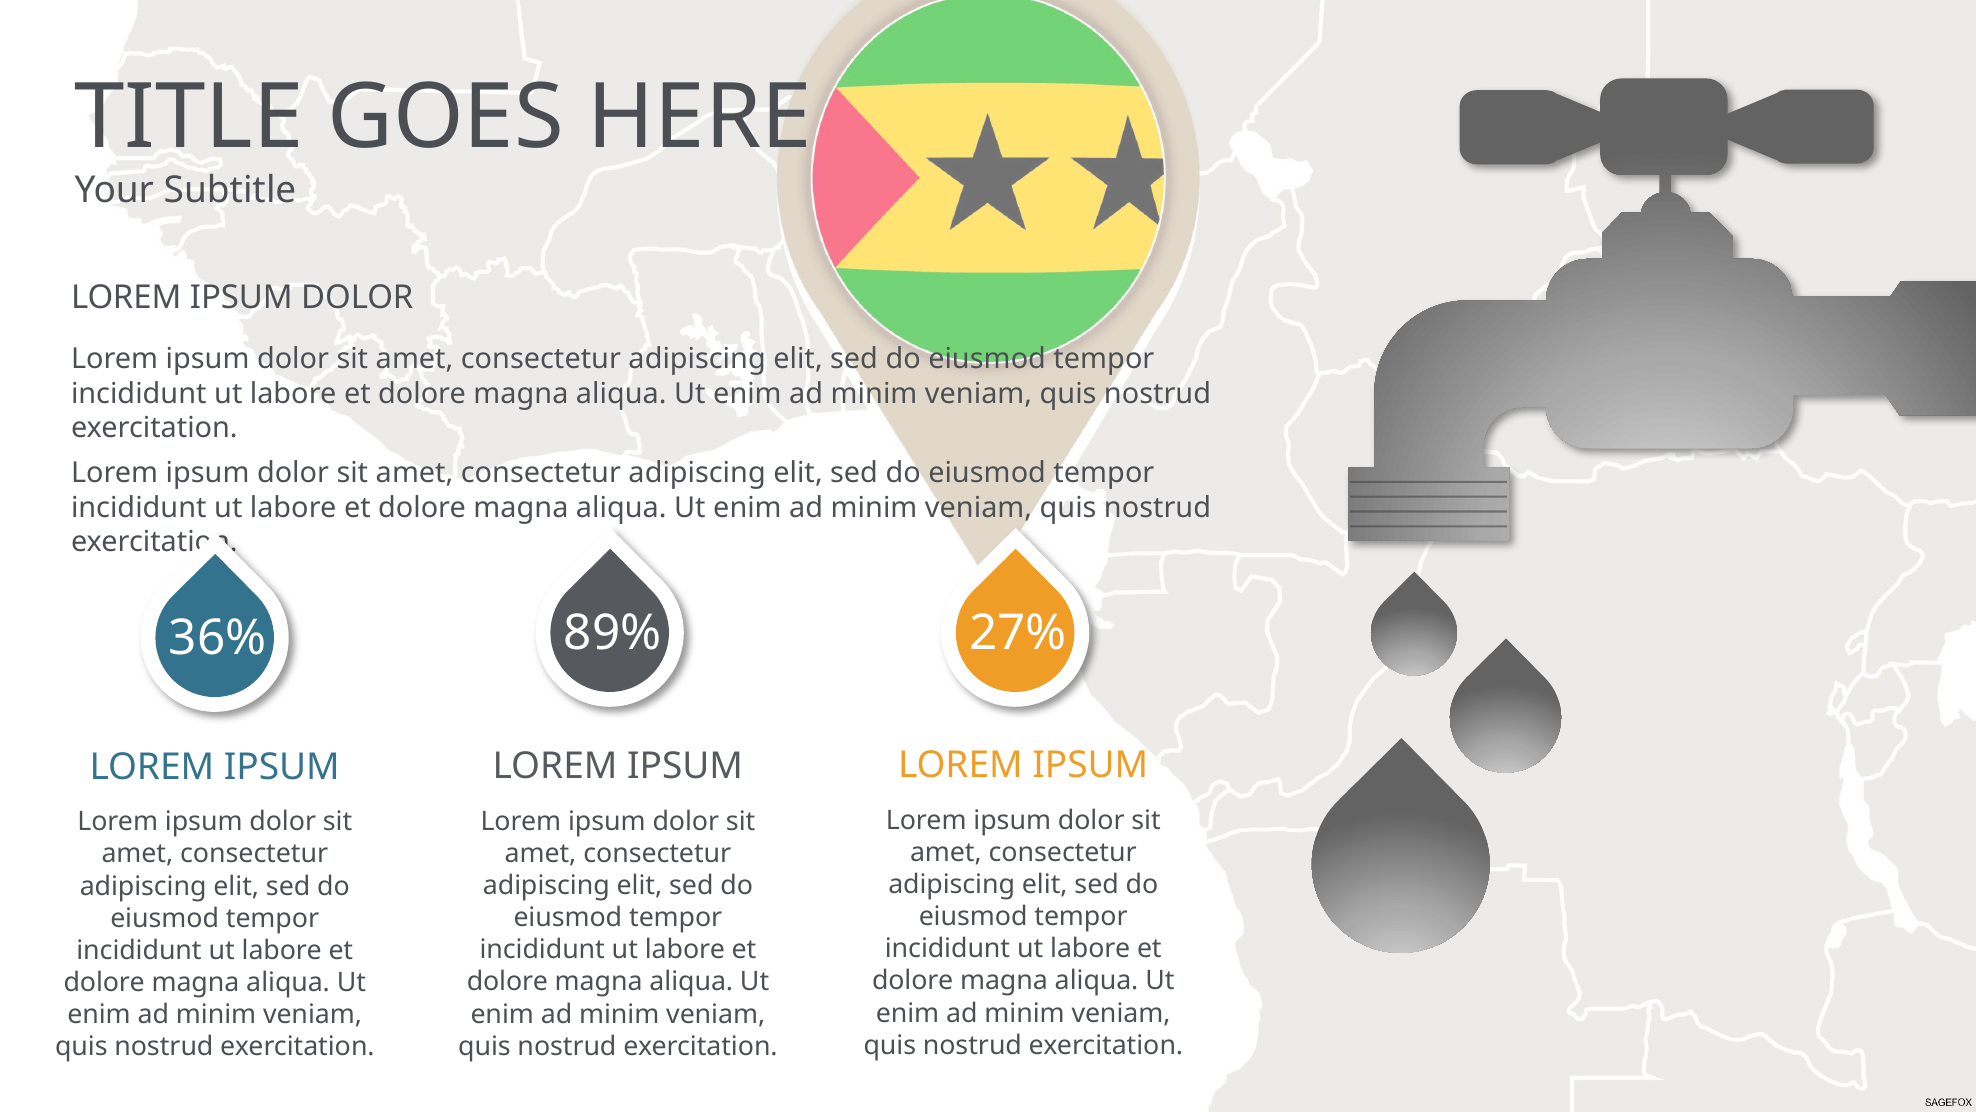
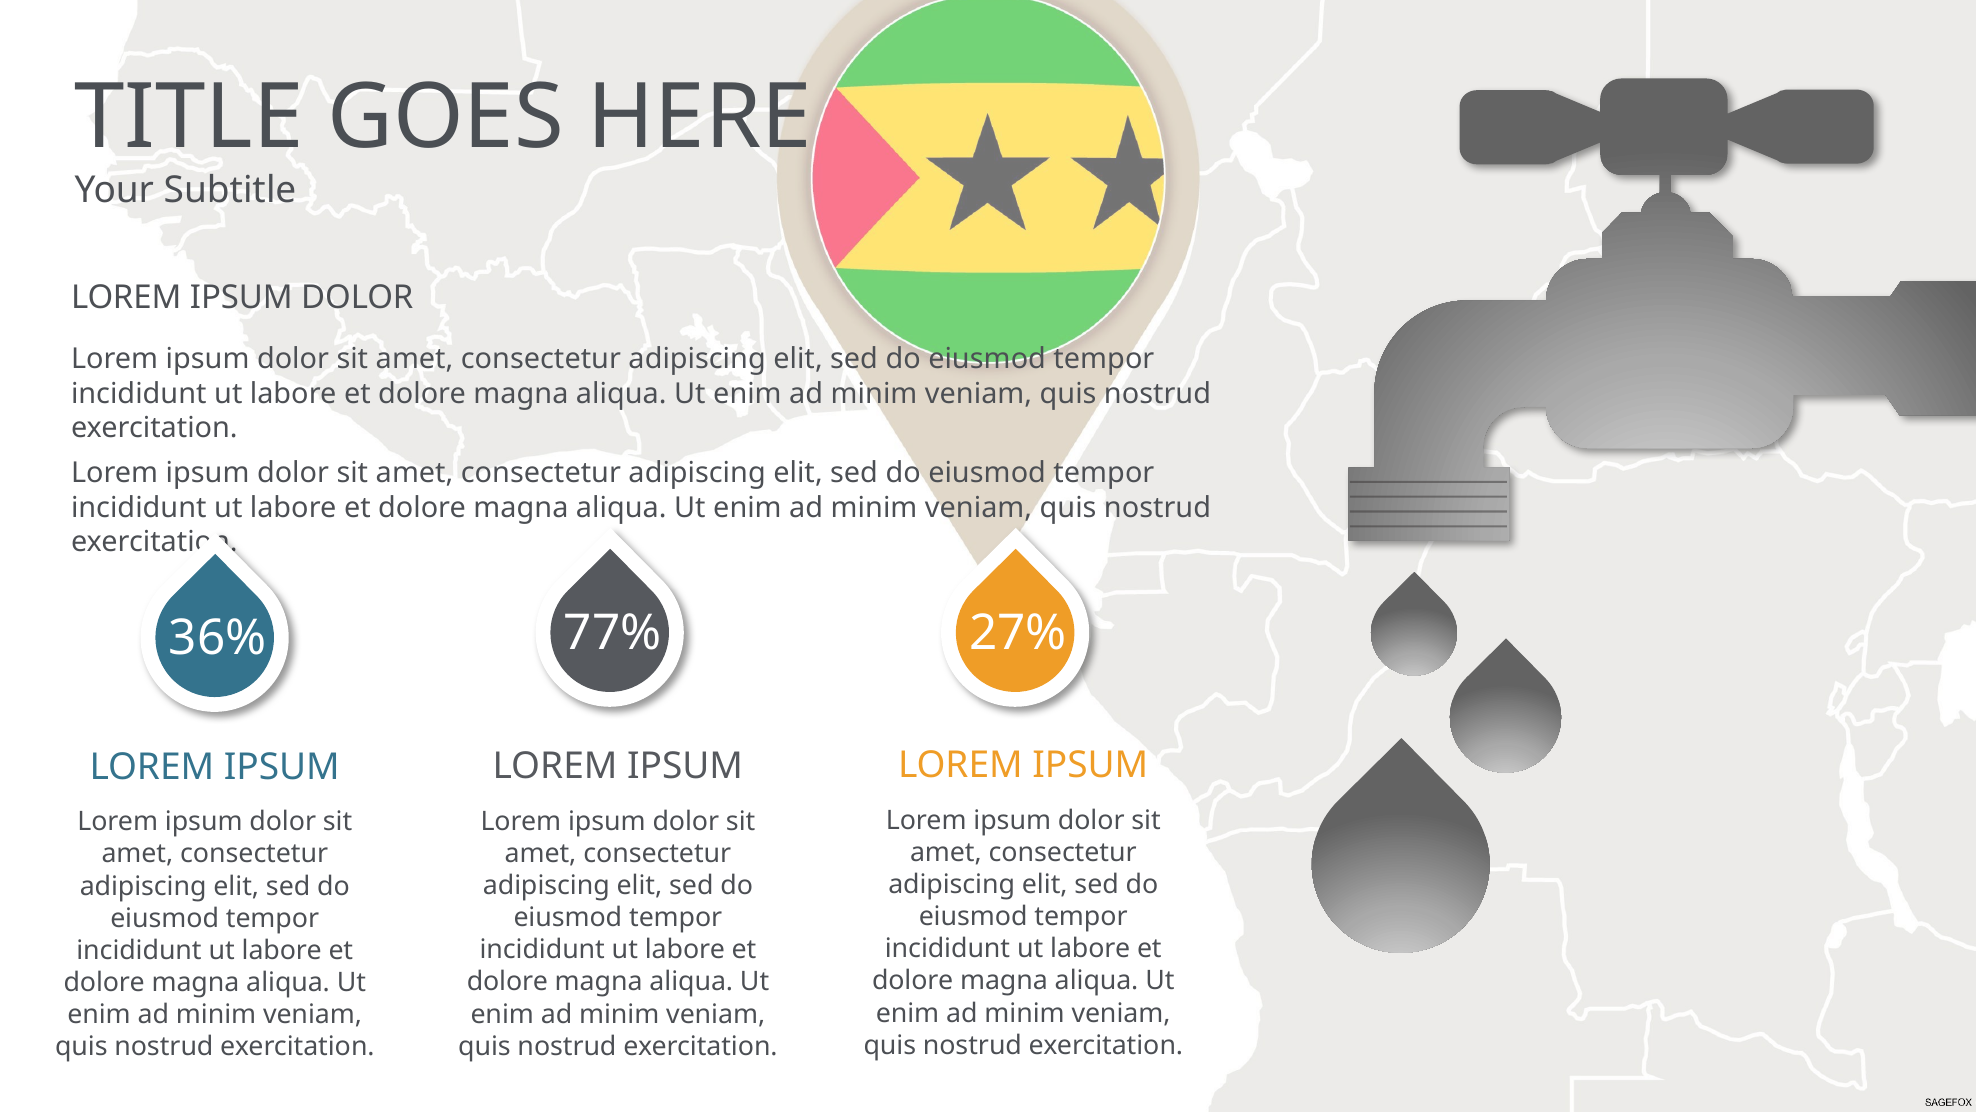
89%: 89% -> 77% (613, 633)
